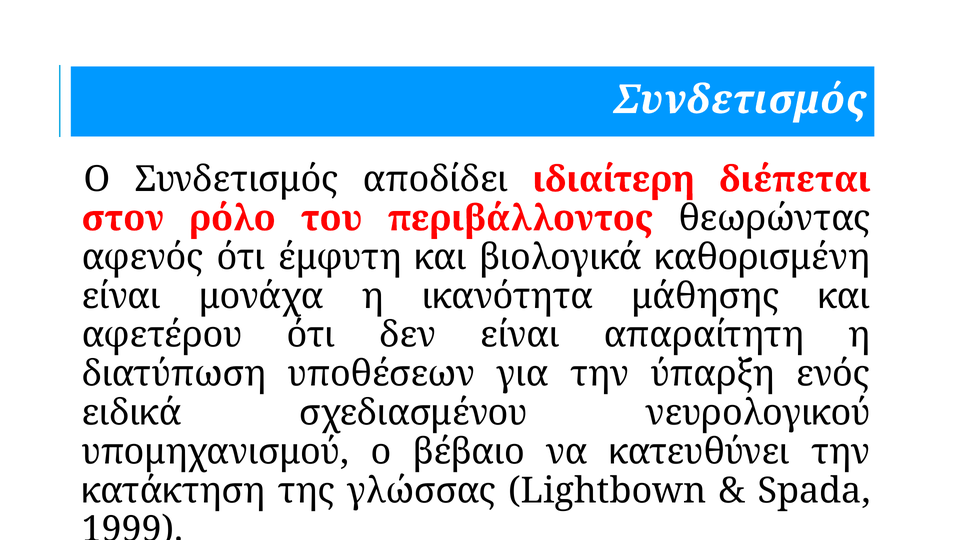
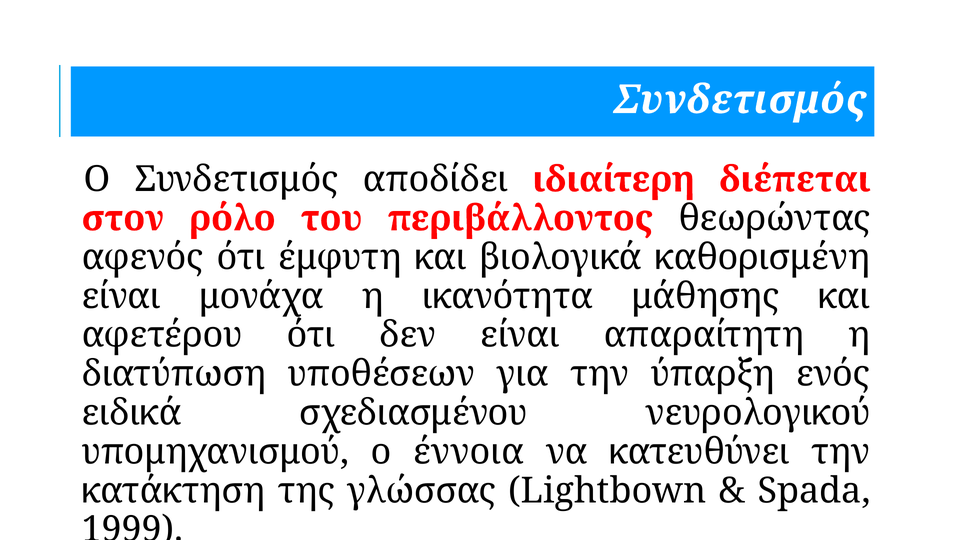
βέβαιο: βέβαιο -> έννοια (469, 451)
